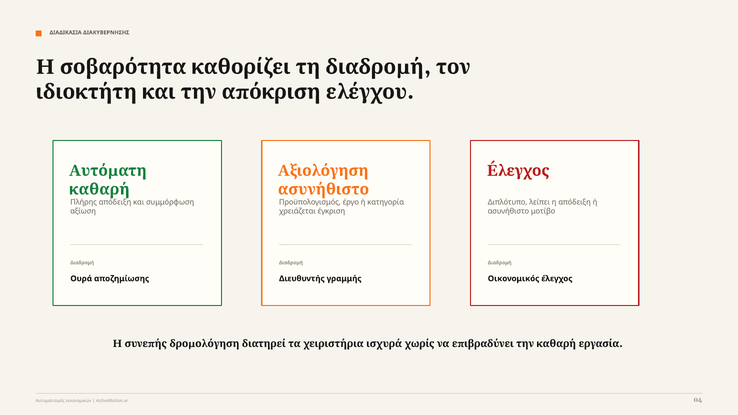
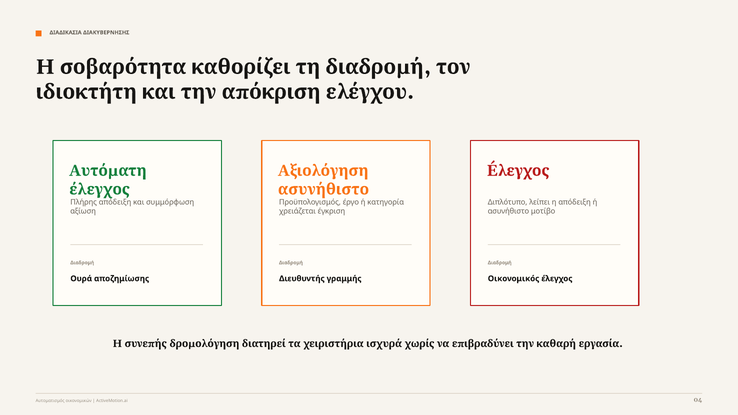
καθαρή: καθαρή -> έλεγχος (100, 189)
